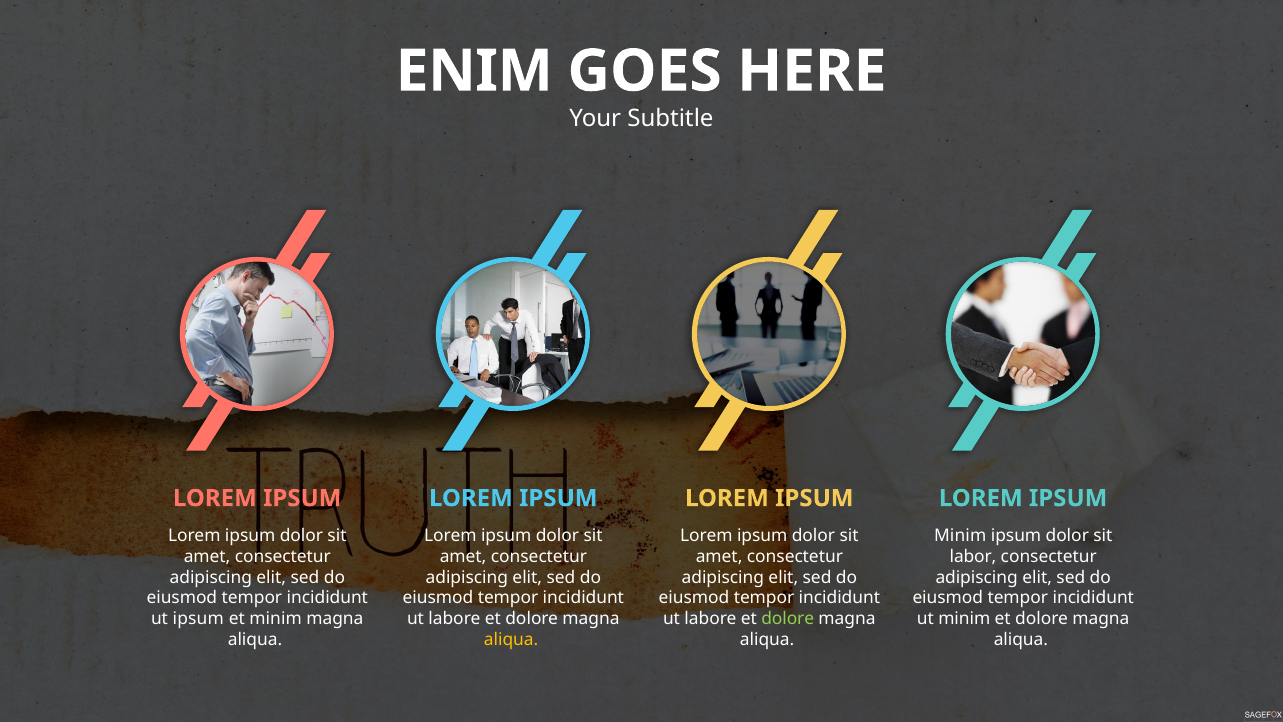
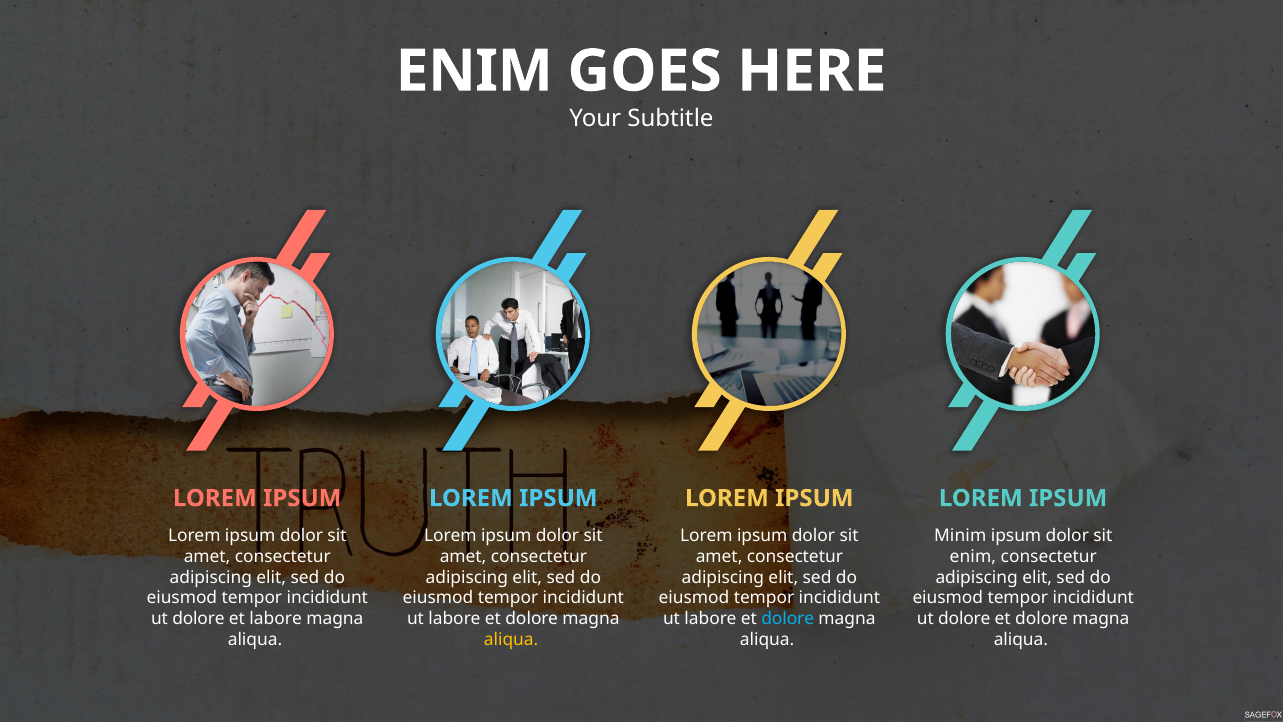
labor: labor -> enim (973, 556)
ipsum: ipsum -> dolore (198, 619)
et minim: minim -> labore (276, 619)
dolore colour: light green -> light blue (788, 619)
minim: minim -> dolore (964, 619)
